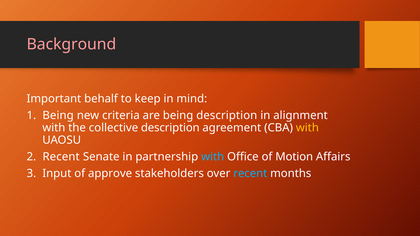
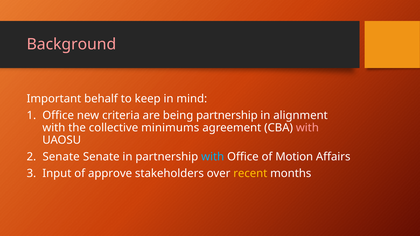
Being: Being -> Office (58, 116)
being description: description -> partnership (227, 116)
collective description: description -> minimums (170, 128)
with colour: yellow -> pink (307, 128)
Recent: Recent -> Senate (61, 157)
recent colour: light blue -> yellow (250, 174)
